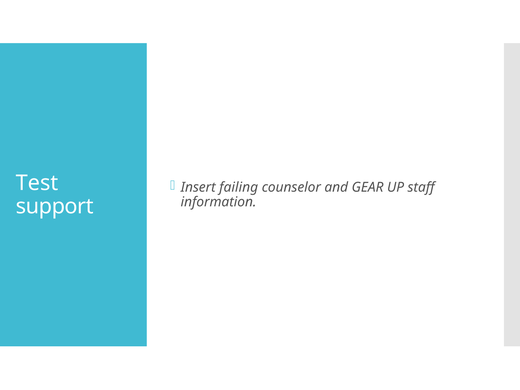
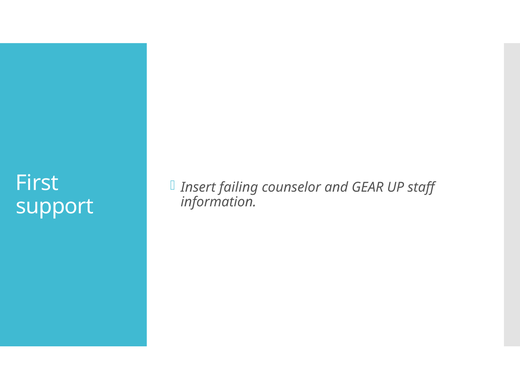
Test: Test -> First (37, 183)
